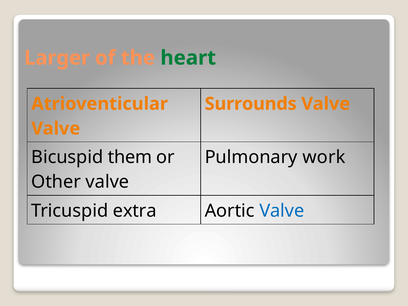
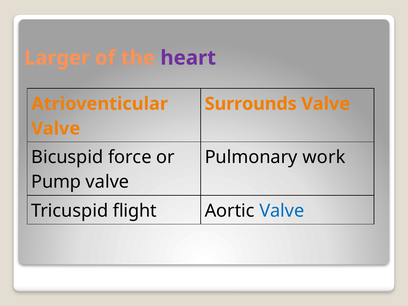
heart colour: green -> purple (188, 58)
them: them -> force (130, 157)
Other: Other -> Pump (56, 182)
extra: extra -> flight (135, 211)
